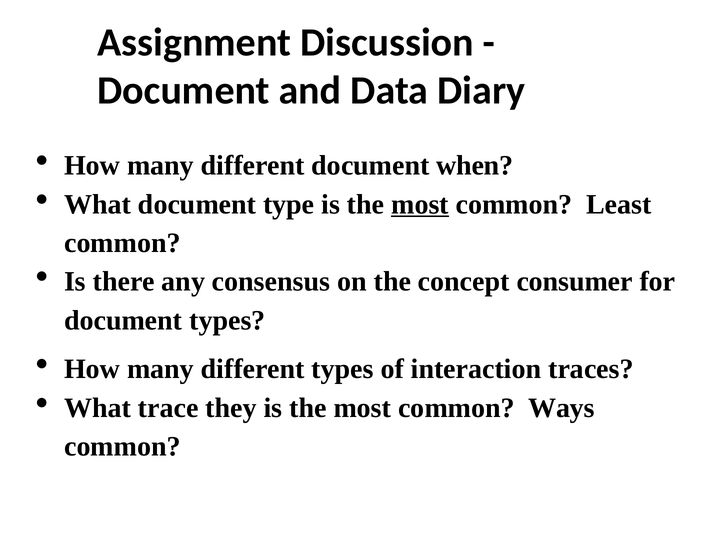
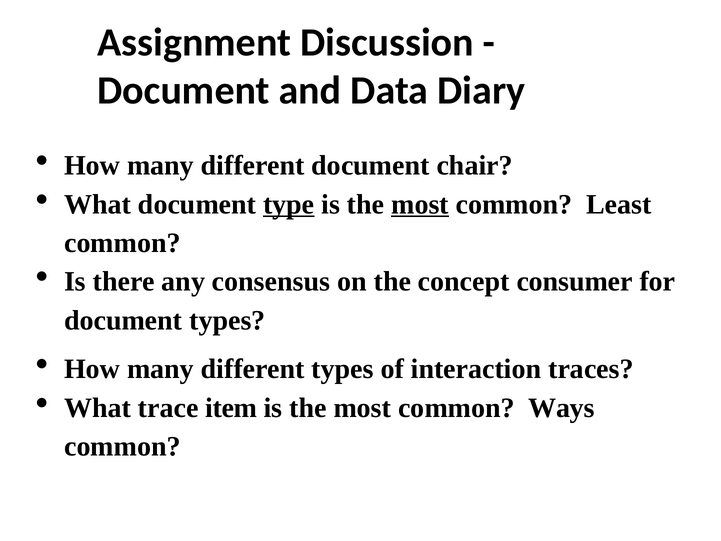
when: when -> chair (475, 166)
type underline: none -> present (289, 204)
they: they -> item (231, 408)
